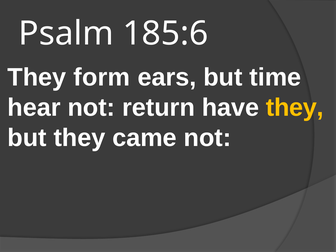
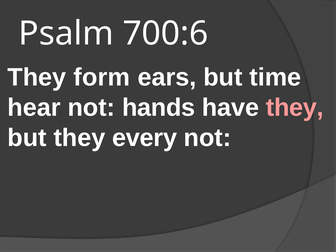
185:6: 185:6 -> 700:6 (165, 33)
return: return -> hands (159, 108)
they colour: yellow -> pink (295, 108)
came: came -> every (145, 138)
